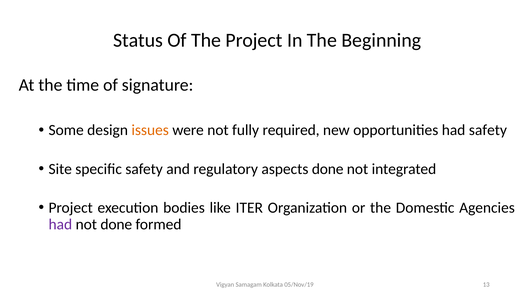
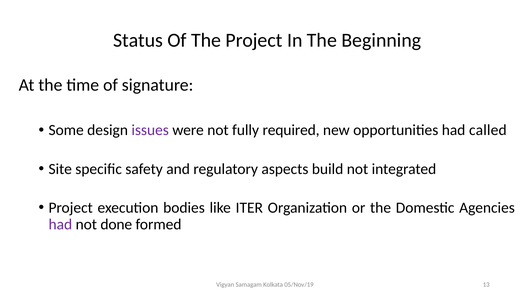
issues colour: orange -> purple (150, 130)
had safety: safety -> called (488, 130)
aspects done: done -> build (328, 169)
